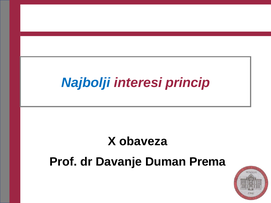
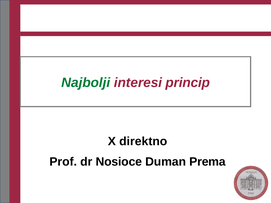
Najbolji colour: blue -> green (86, 83)
obaveza: obaveza -> direktno (143, 141)
Davanje: Davanje -> Nosioce (119, 162)
